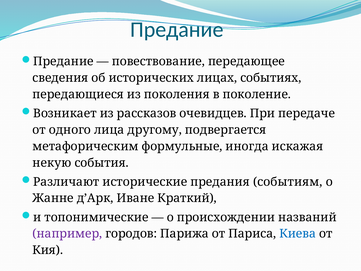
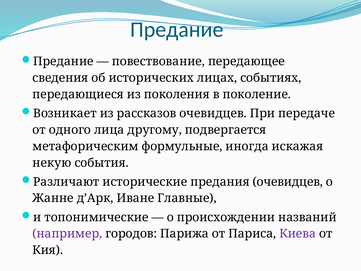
предания событиям: событиям -> очевидцев (288, 182)
Краткий: Краткий -> Главные (187, 198)
Киева colour: blue -> purple (298, 234)
